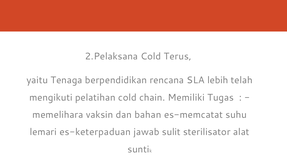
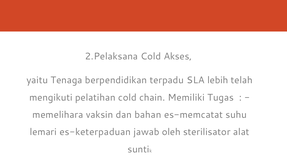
Terus: Terus -> Akses (178, 56)
rencana: rencana -> terpadu (167, 80)
sulit: sulit -> oleh (171, 132)
